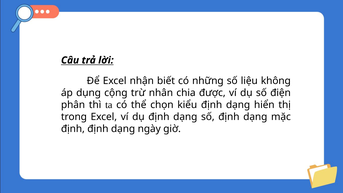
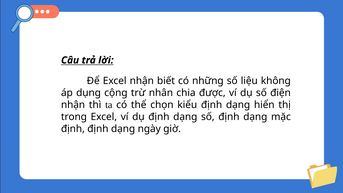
phân: phân -> nhận (73, 105)
